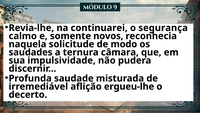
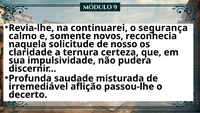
modo: modo -> nosso (124, 44)
saudades: saudades -> claridade (30, 52)
câmara: câmara -> certeza (120, 52)
ergueu-lhe: ergueu-lhe -> passou-lhe (129, 86)
